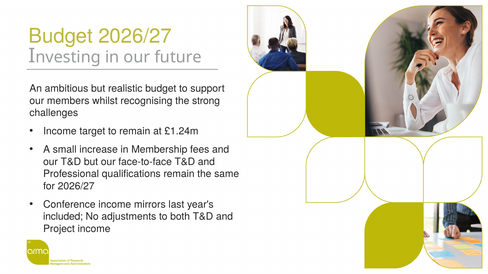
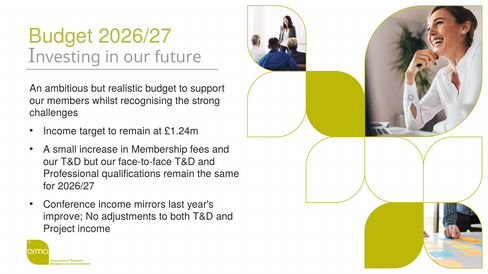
included: included -> improve (63, 217)
